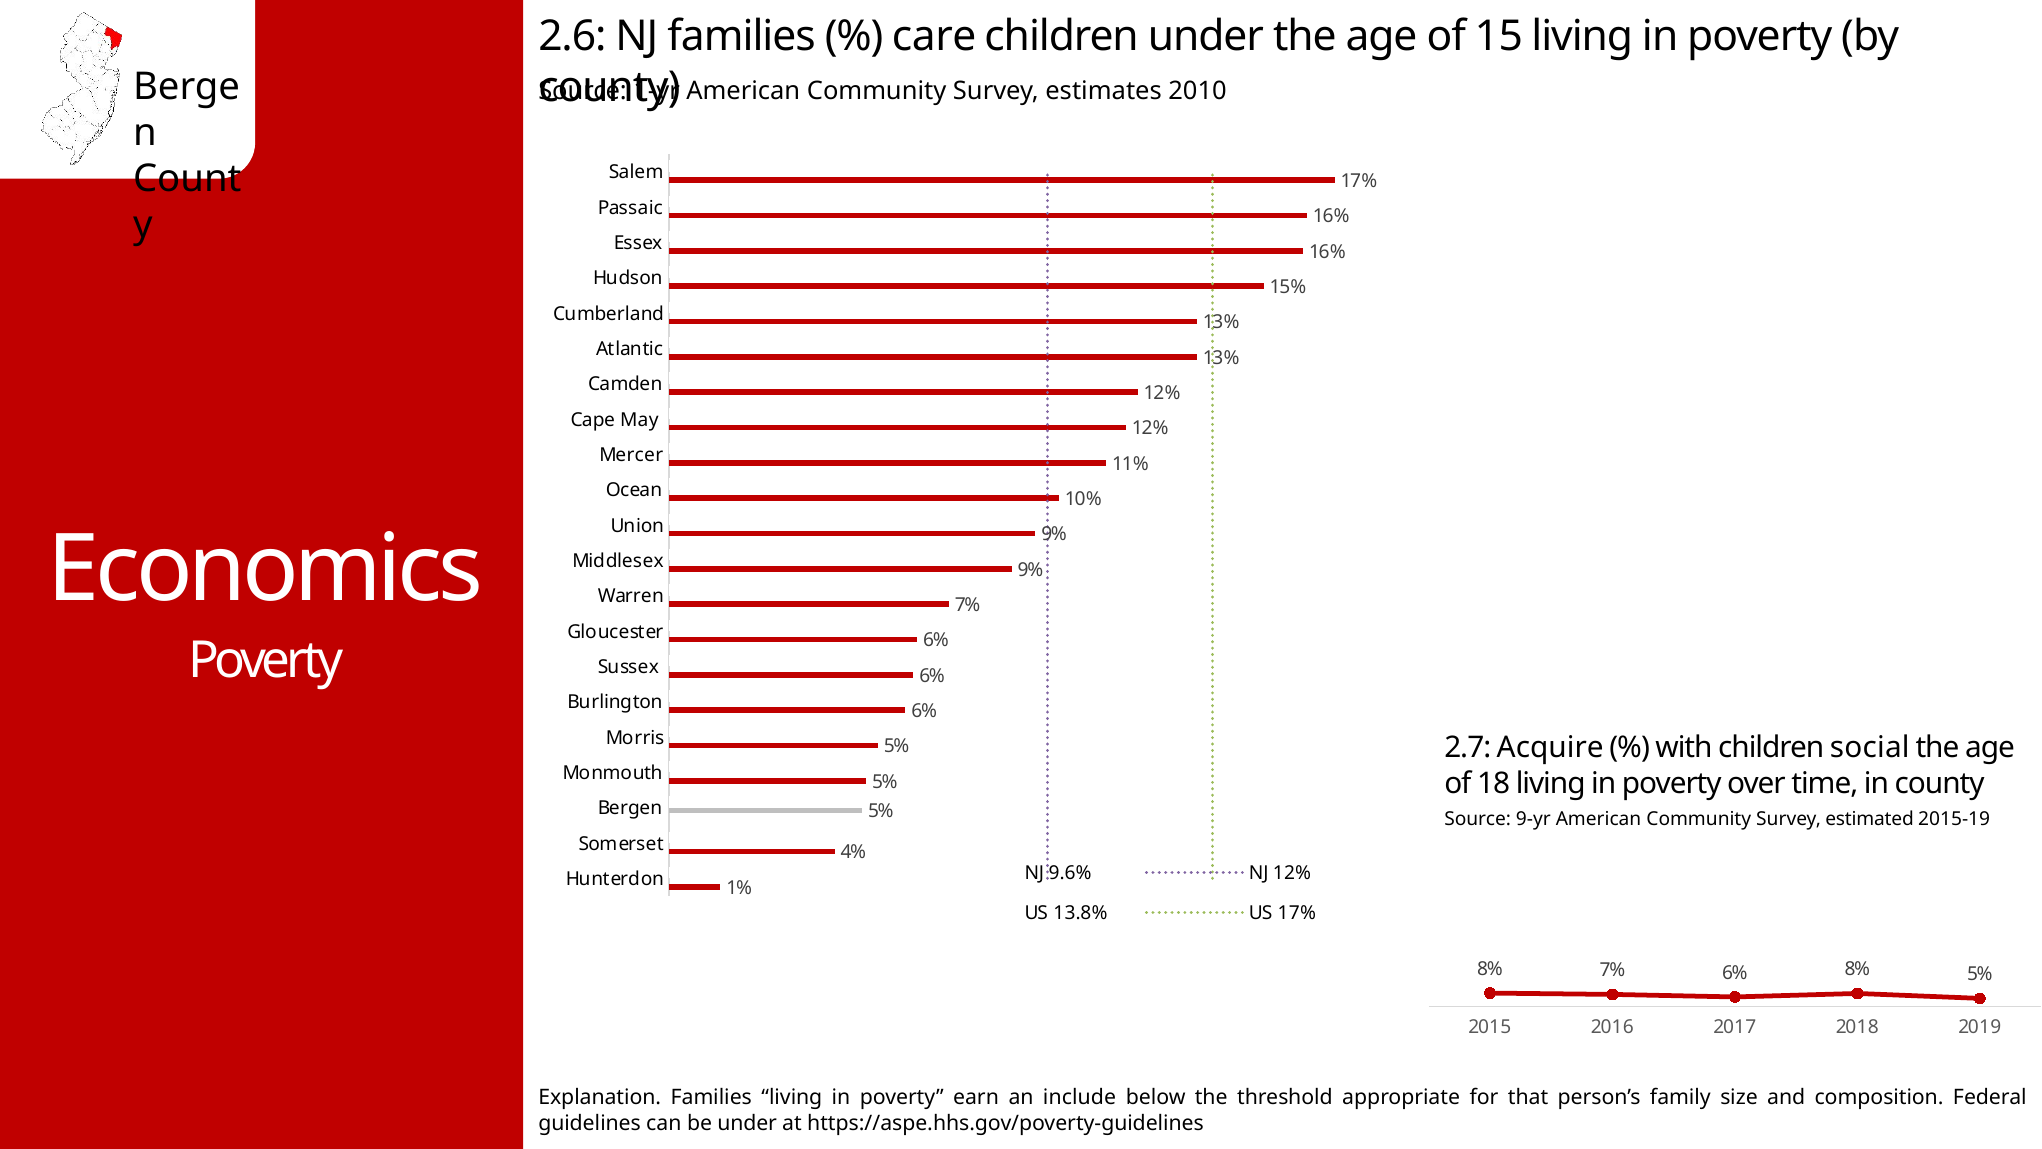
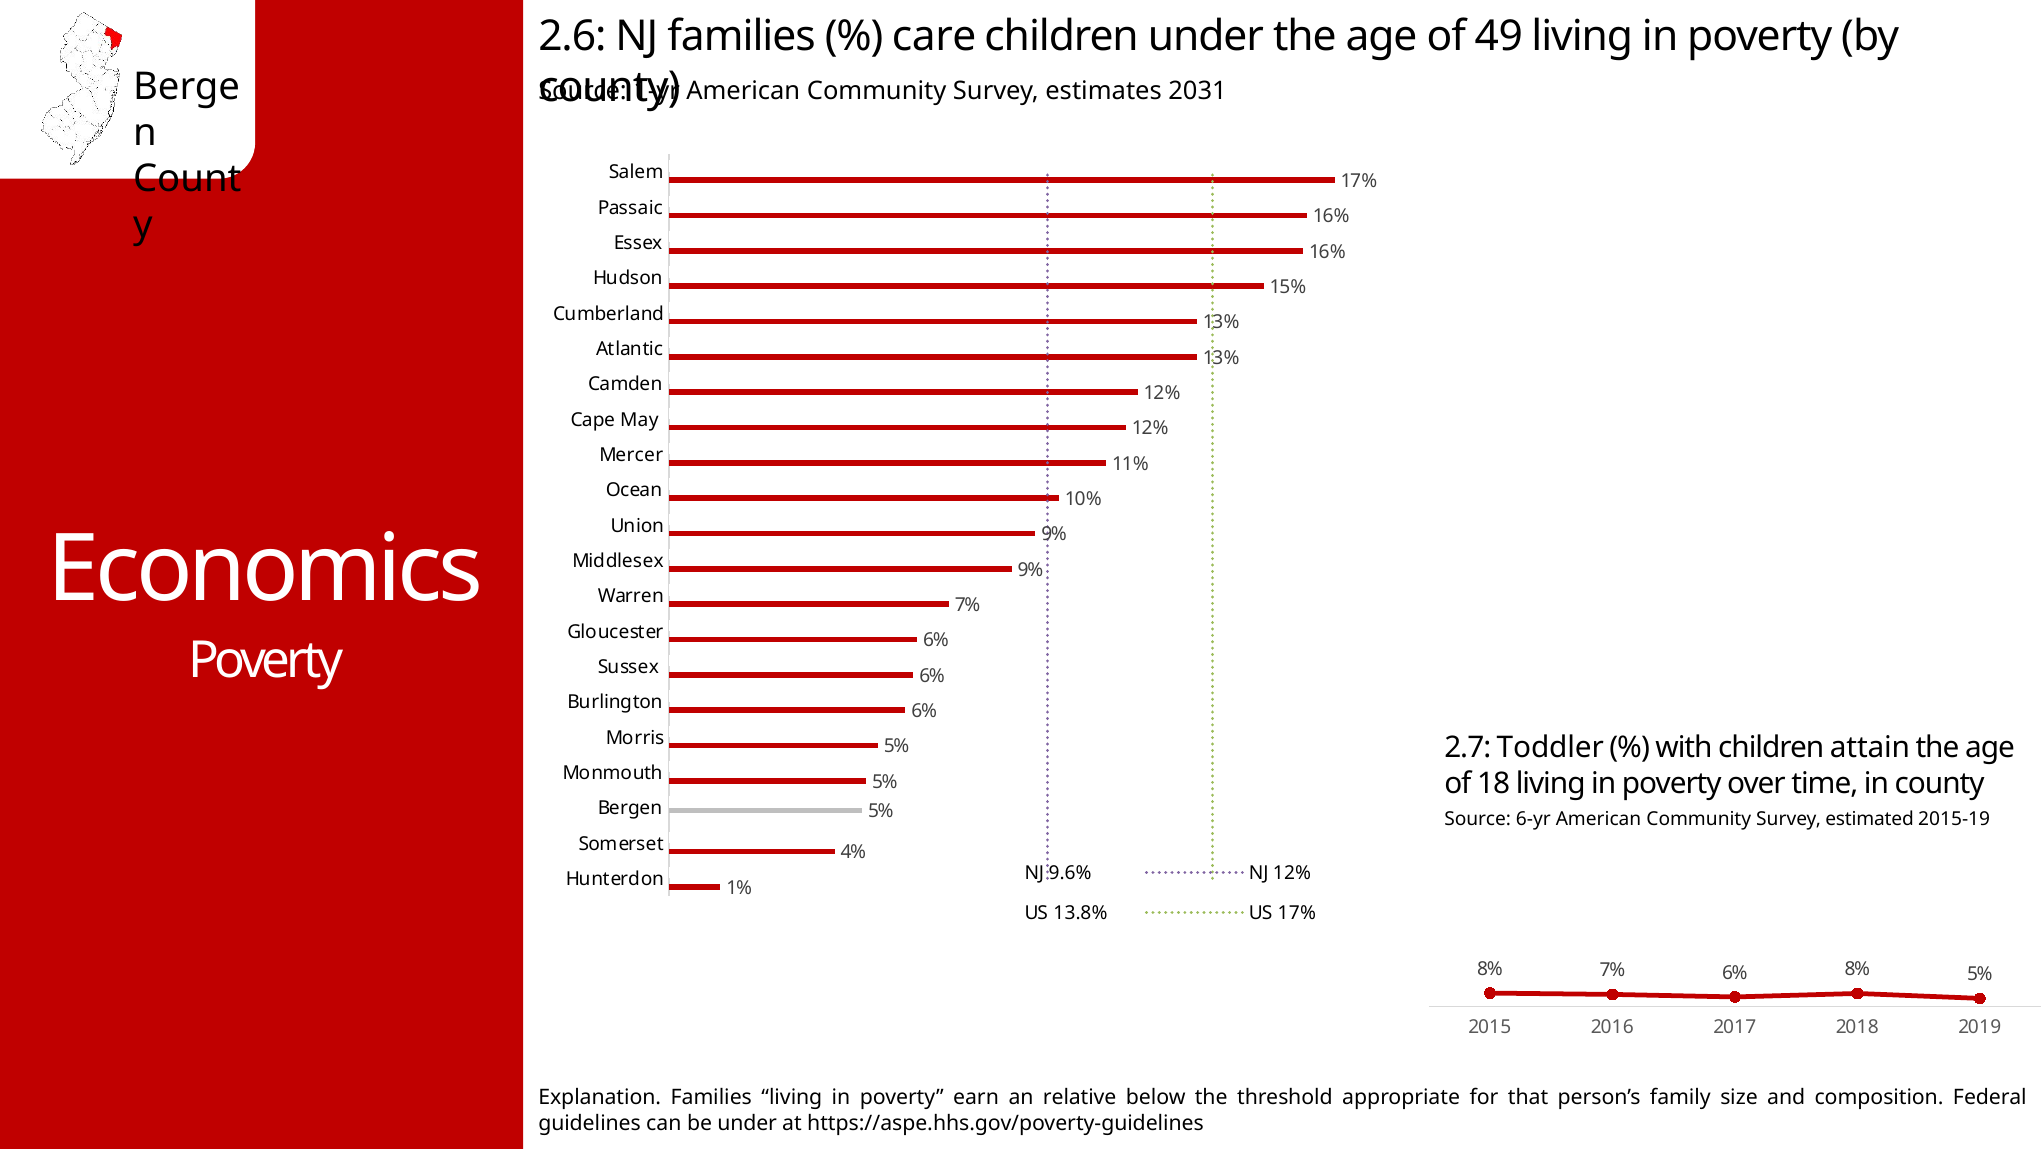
15: 15 -> 49 (1499, 36)
2010: 2010 -> 2031 (1198, 91)
Acquire: Acquire -> Toddler (1550, 748)
social: social -> attain (1870, 748)
9-yr: 9-yr -> 6-yr (1533, 819)
include: include -> relative (1080, 1097)
